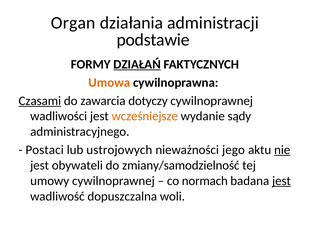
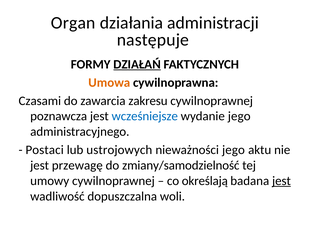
podstawie: podstawie -> następuje (153, 40)
Czasami underline: present -> none (40, 101)
dotyczy: dotyczy -> zakresu (148, 101)
wadliwości: wadliwości -> poznawcza (59, 116)
wcześniejsze colour: orange -> blue (145, 116)
wydanie sądy: sądy -> jego (239, 116)
nie underline: present -> none (282, 150)
obywateli: obywateli -> przewagę (77, 166)
normach: normach -> określają (205, 181)
